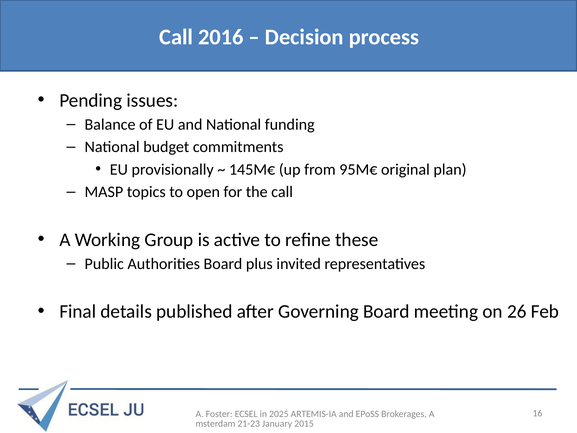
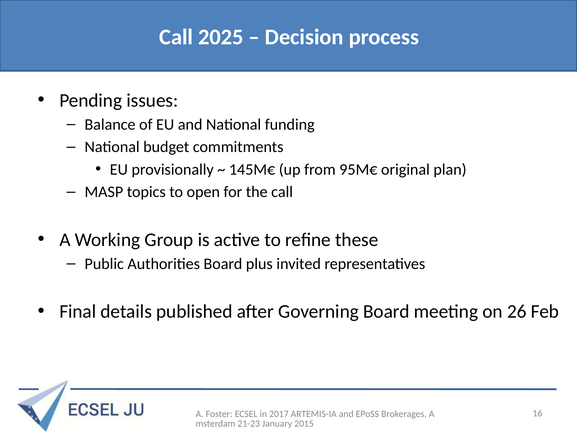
2016: 2016 -> 2025 (221, 37)
2025: 2025 -> 2017 (279, 414)
